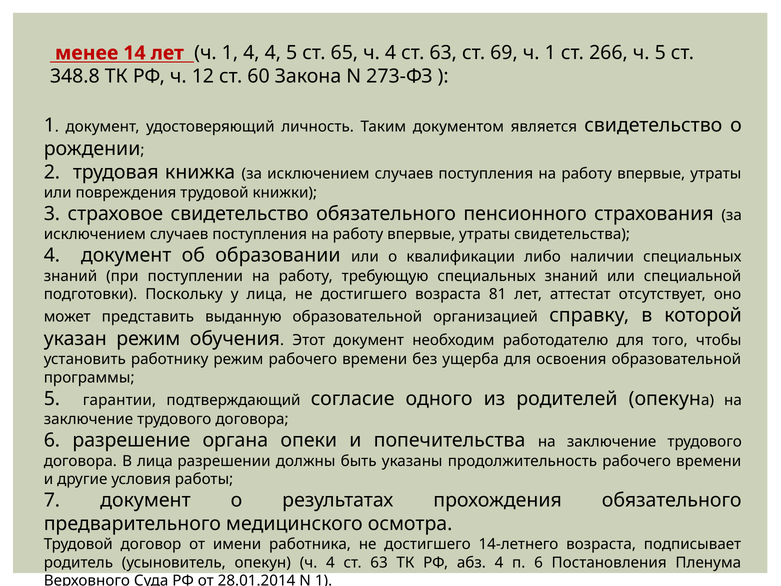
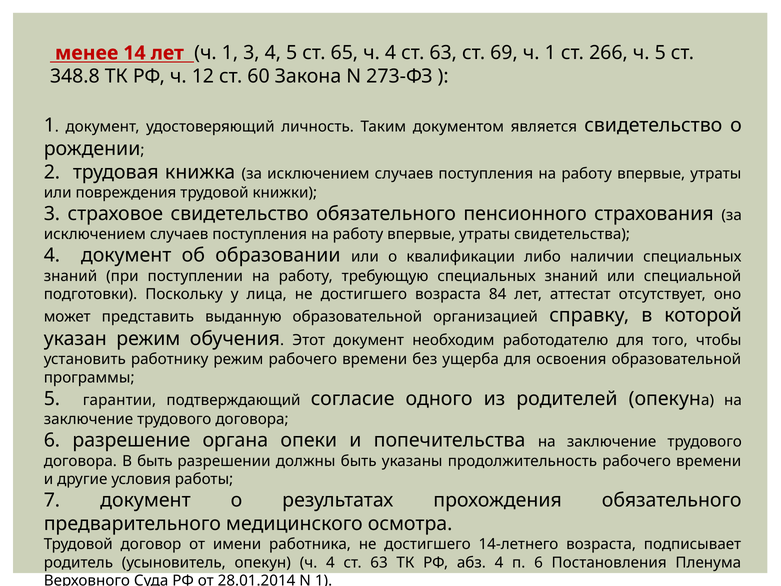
1 4: 4 -> 3 (251, 53)
81: 81 -> 84 (498, 294)
В лица: лица -> быть (155, 461)
